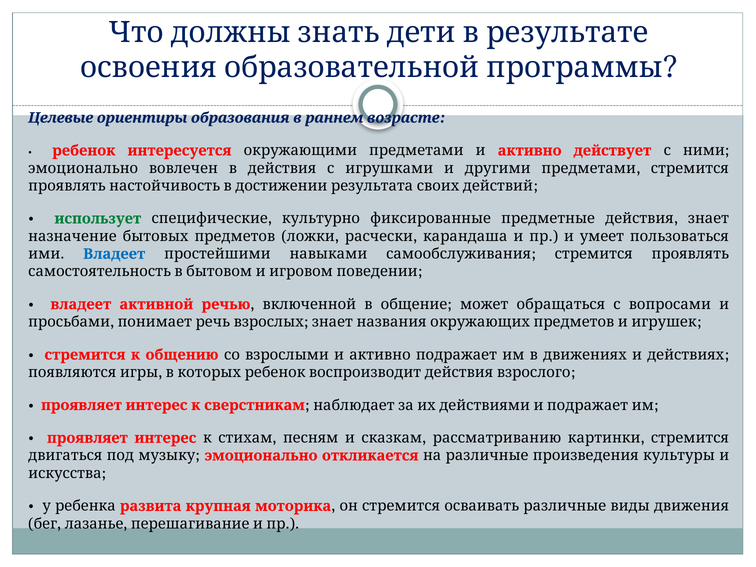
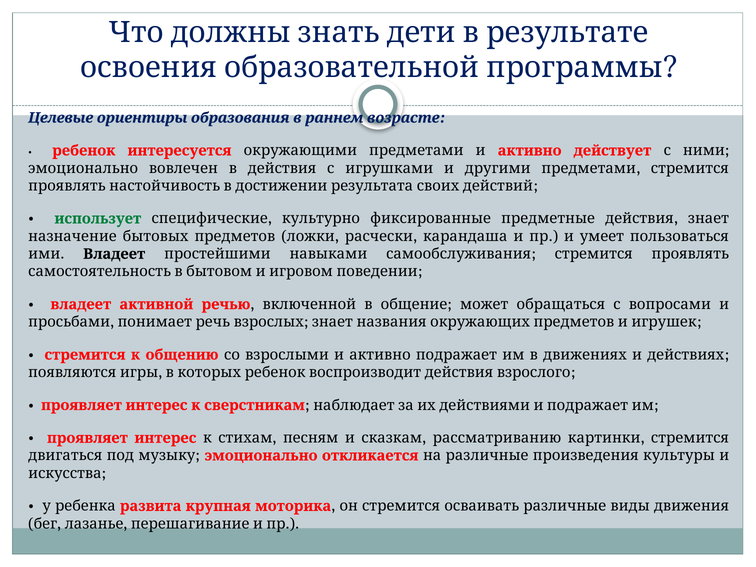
Владеет colour: blue -> black (114, 254)
